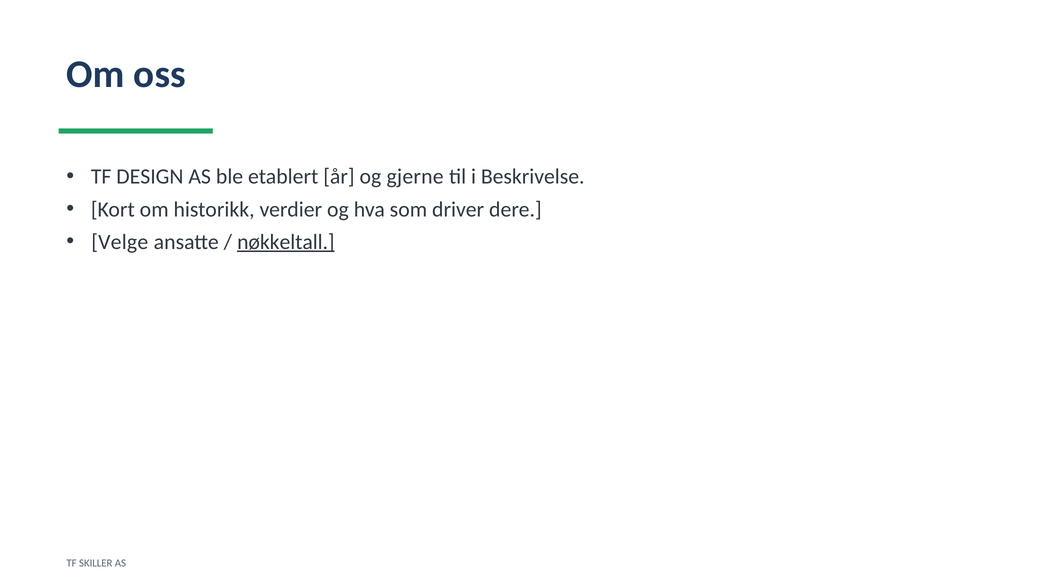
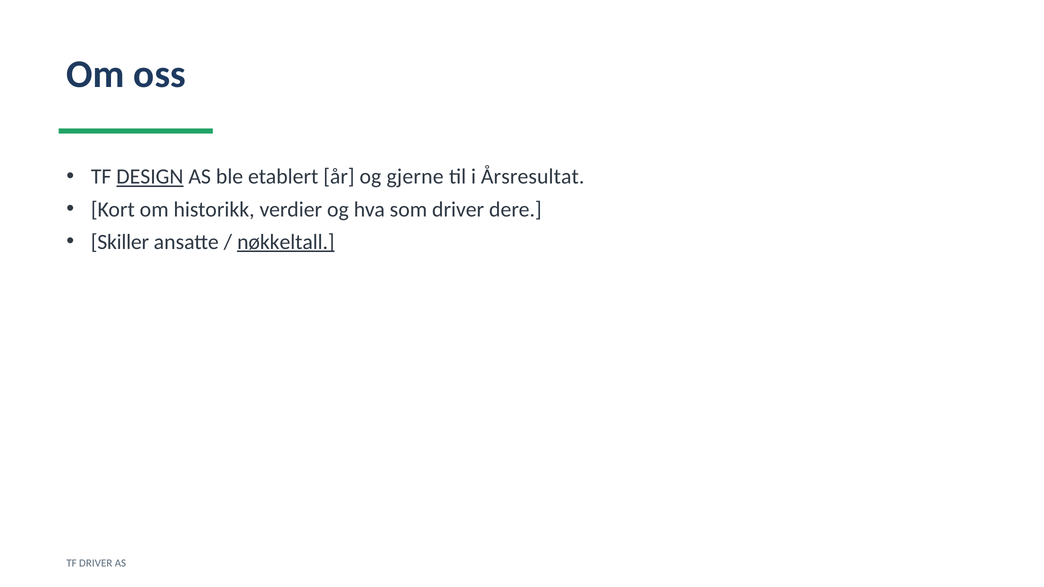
DESIGN underline: none -> present (150, 177)
Beskrivelse: Beskrivelse -> Årsresultat (533, 177)
Velge: Velge -> Skiller (120, 242)
TF SKILLER: SKILLER -> DRIVER (96, 563)
